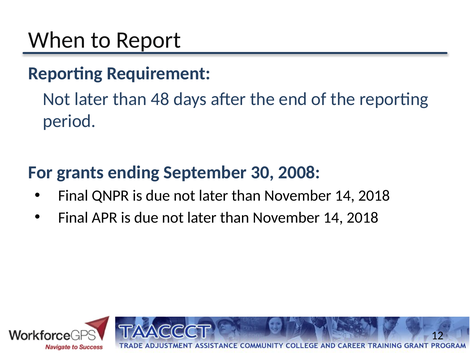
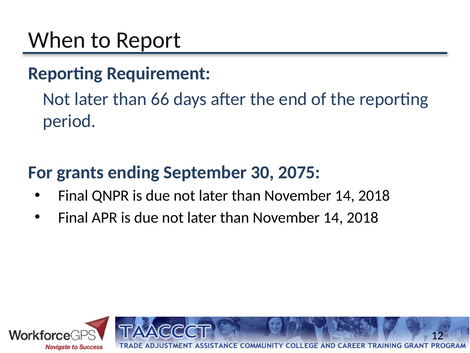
48: 48 -> 66 (160, 99)
2008: 2008 -> 2075 (299, 172)
